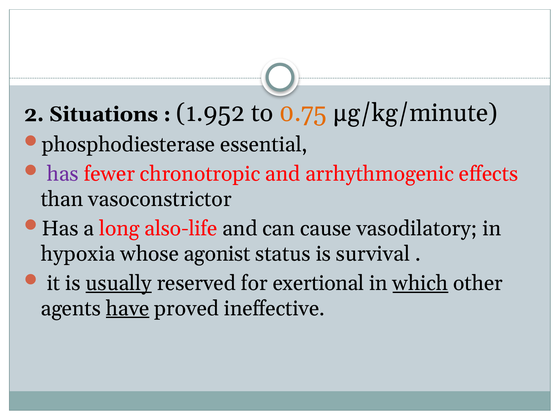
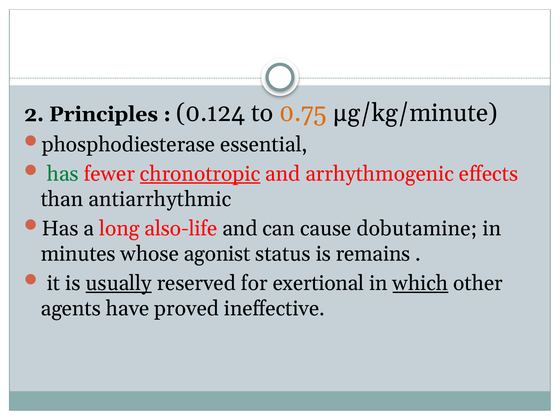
Situations: Situations -> Principles (104, 114)
1.952: 1.952 -> 0.124 (211, 113)
has colour: purple -> green (63, 174)
chronotropic underline: none -> present (200, 174)
vasoconstrictor: vasoconstrictor -> antiarrhythmic (160, 199)
vasodilatory: vasodilatory -> dobutamine (417, 229)
hypoxia: hypoxia -> minutes (78, 254)
survival: survival -> remains (373, 254)
have underline: present -> none (128, 308)
